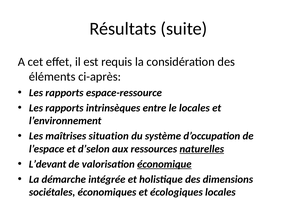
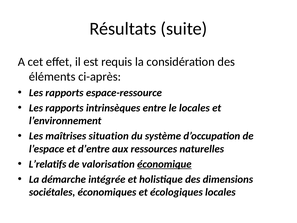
d’selon: d’selon -> d’entre (94, 149)
naturelles underline: present -> none (202, 149)
L’devant: L’devant -> L’relatifs (48, 164)
